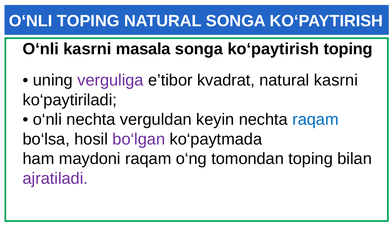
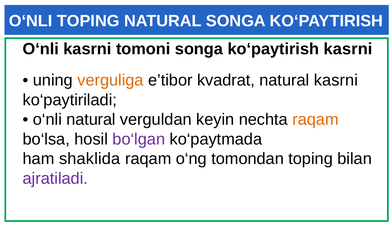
masala: masala -> tomoni (143, 49)
ko‘paytirish toping: toping -> kasrni (348, 49)
verguliga colour: purple -> orange (110, 80)
o‘nli nechta: nechta -> natural (91, 119)
raqam colour: blue -> orange (315, 119)
maydoni: maydoni -> shaklida (90, 159)
